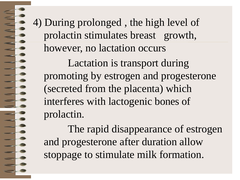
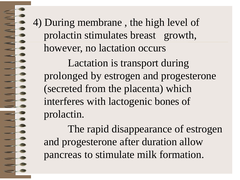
prolonged: prolonged -> membrane (100, 22)
promoting: promoting -> prolonged (66, 76)
stoppage: stoppage -> pancreas (63, 155)
